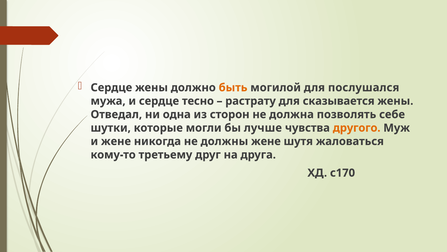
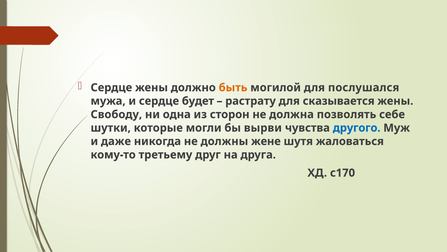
тесно: тесно -> будет (198, 101)
Отведал: Отведал -> Свободу (116, 114)
лучше: лучше -> вырви (263, 128)
другого colour: orange -> blue (357, 128)
и жене: жене -> даже (116, 141)
